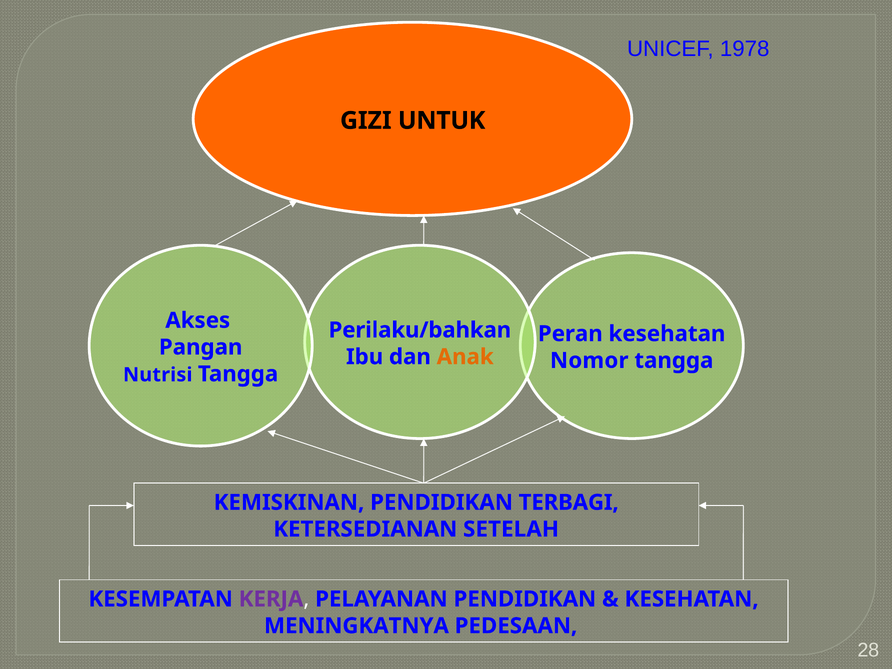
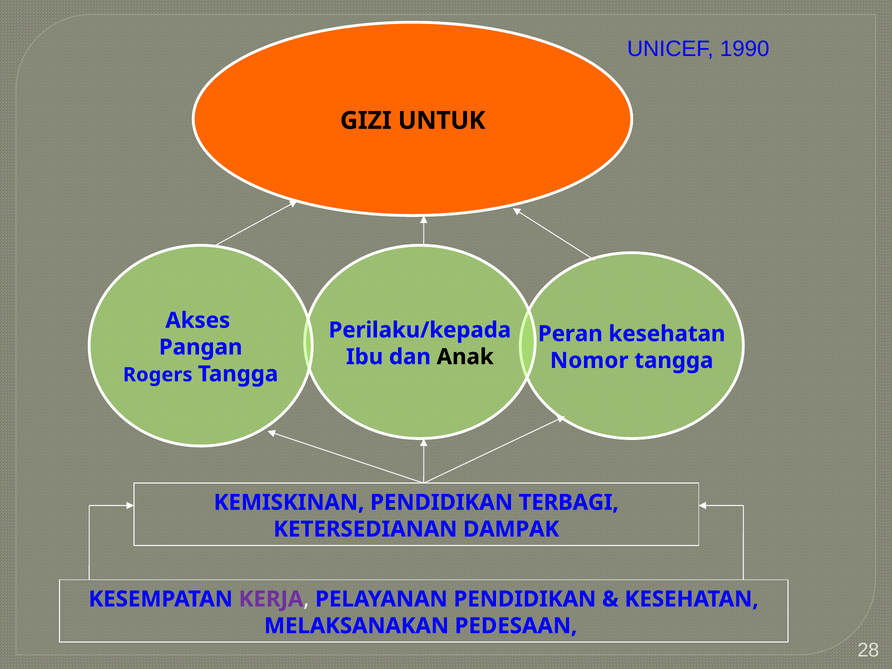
1978: 1978 -> 1990 (745, 49)
Perilaku/bahkan: Perilaku/bahkan -> Perilaku/kepada (420, 330)
Anak colour: orange -> black (465, 357)
Nutrisi: Nutrisi -> Rogers (158, 375)
SETELAH: SETELAH -> DAMPAK (511, 529)
MENINGKATNYA: MENINGKATNYA -> MELAKSANAKAN (357, 626)
